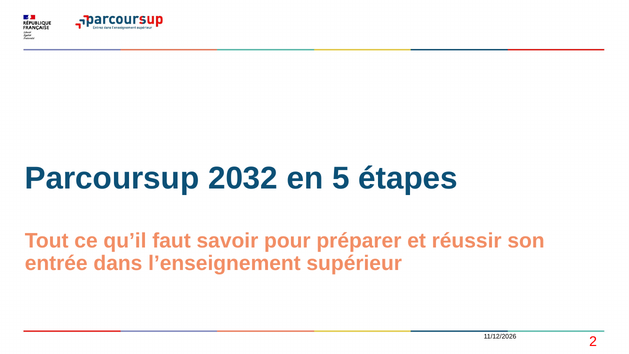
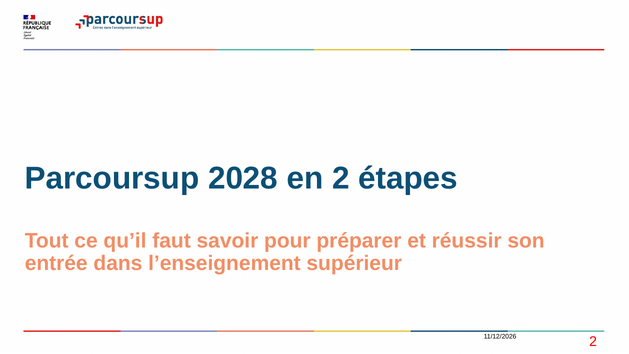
2032: 2032 -> 2028 (243, 178)
en 5: 5 -> 2 (341, 178)
